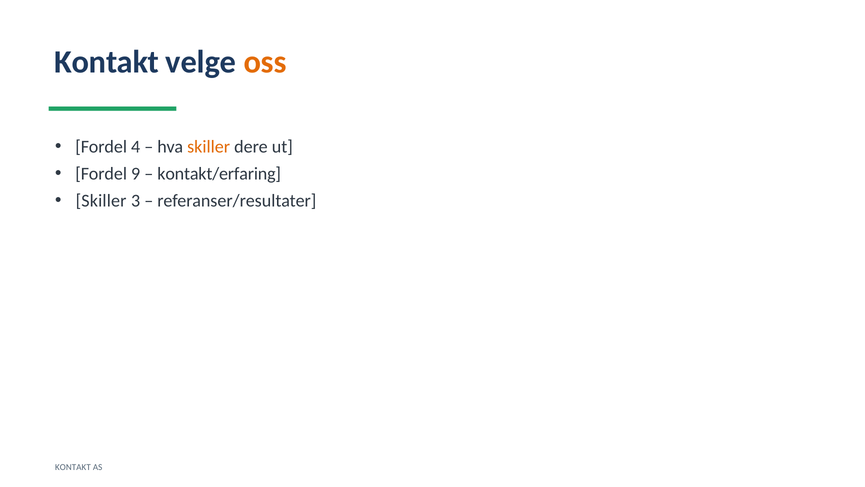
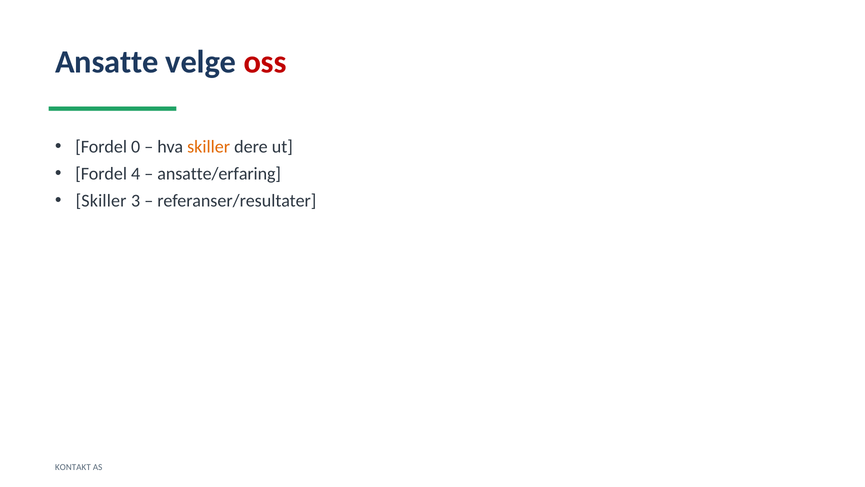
Kontakt: Kontakt -> Ansatte (107, 62)
oss colour: orange -> red (265, 62)
4: 4 -> 0 (136, 147)
9: 9 -> 4 (136, 174)
kontakt/erfaring: kontakt/erfaring -> ansatte/erfaring (219, 174)
